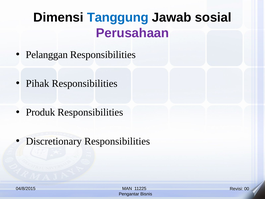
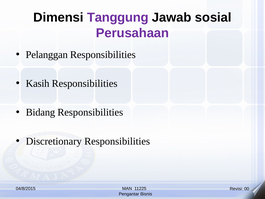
Tanggung colour: blue -> purple (118, 18)
Pihak: Pihak -> Kasih (38, 83)
Produk: Produk -> Bidang (40, 112)
